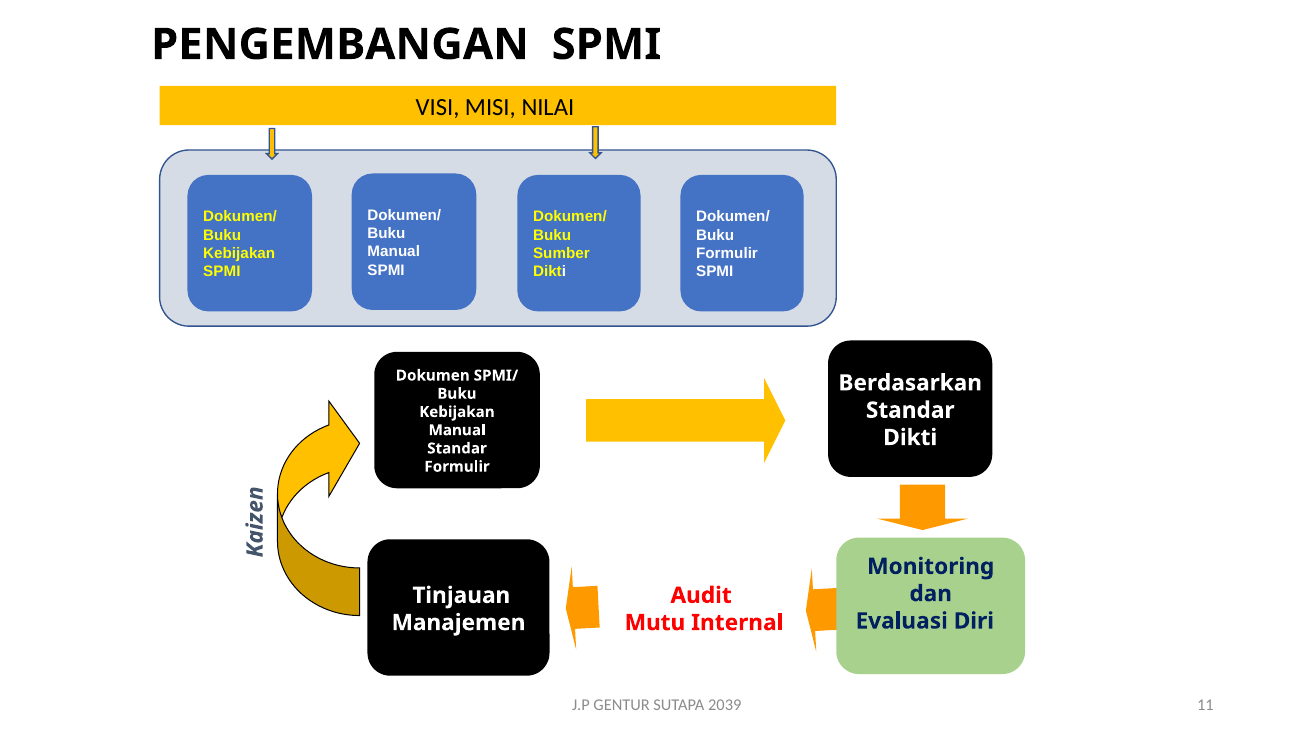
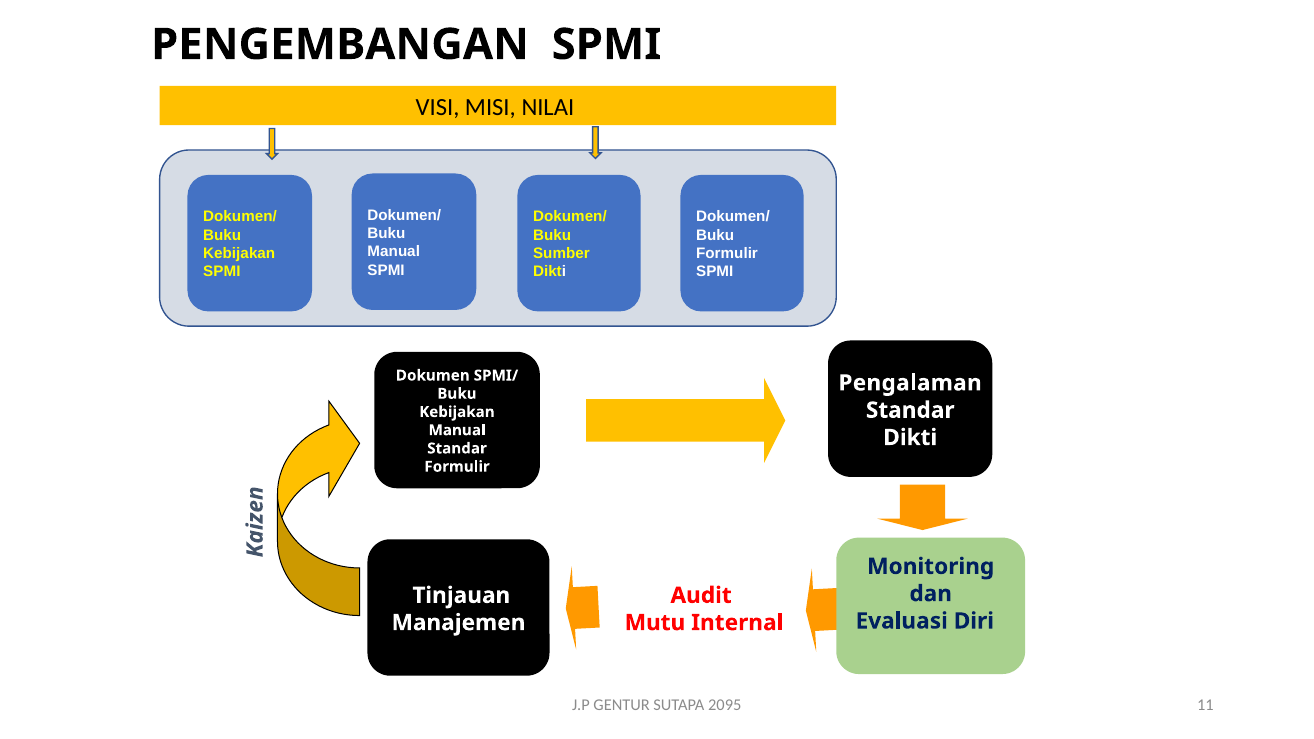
Berdasarkan: Berdasarkan -> Pengalaman (910, 383)
2039: 2039 -> 2095 (725, 706)
